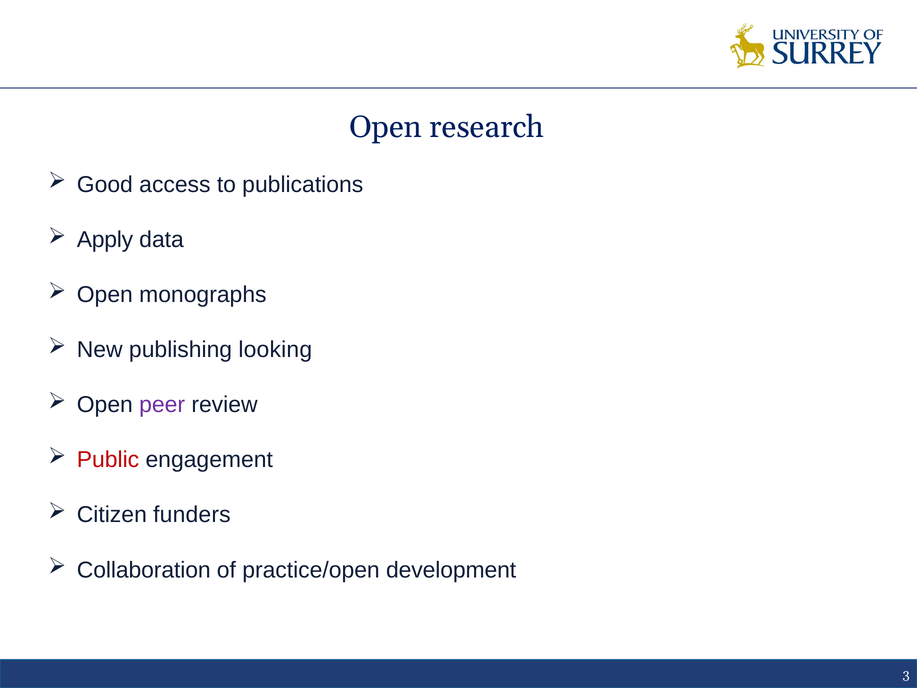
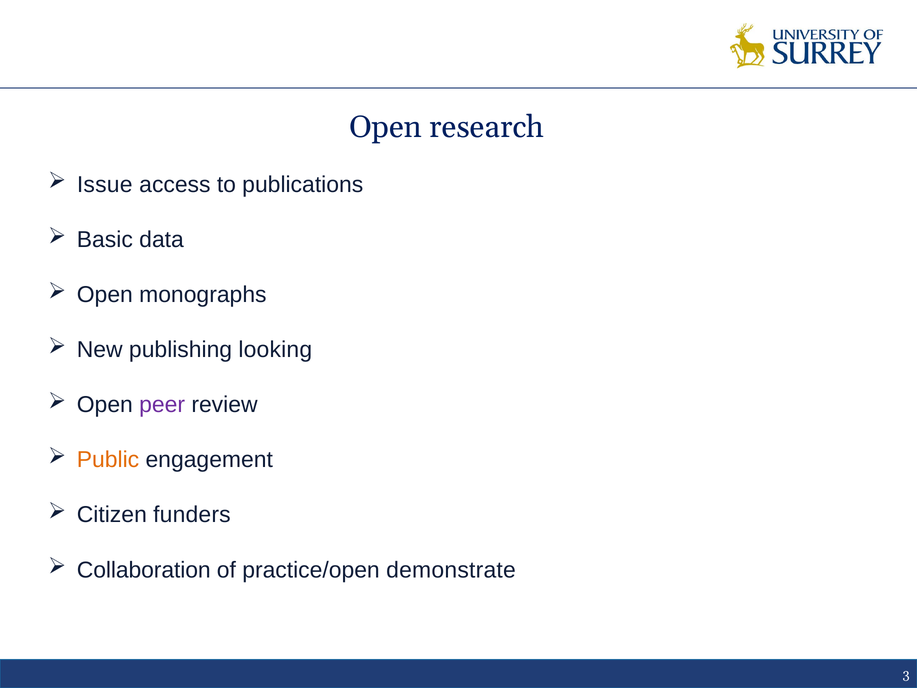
Good: Good -> Issue (105, 185)
Apply: Apply -> Basic (105, 240)
Public colour: red -> orange (108, 460)
development: development -> demonstrate (451, 570)
